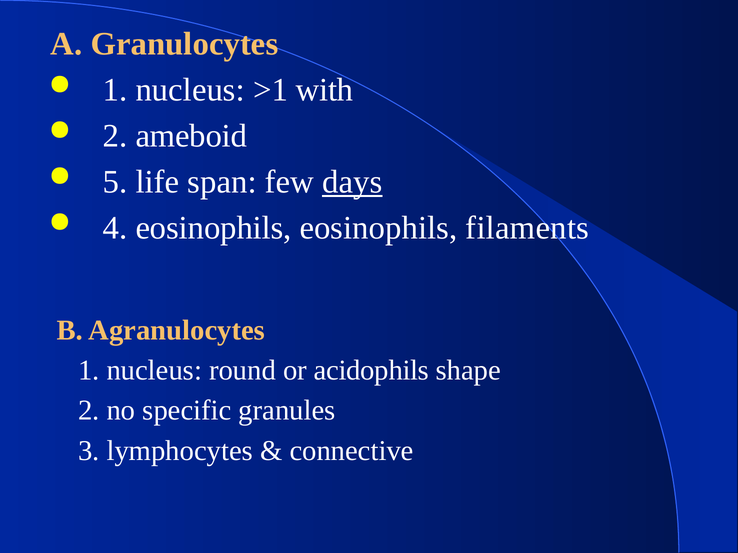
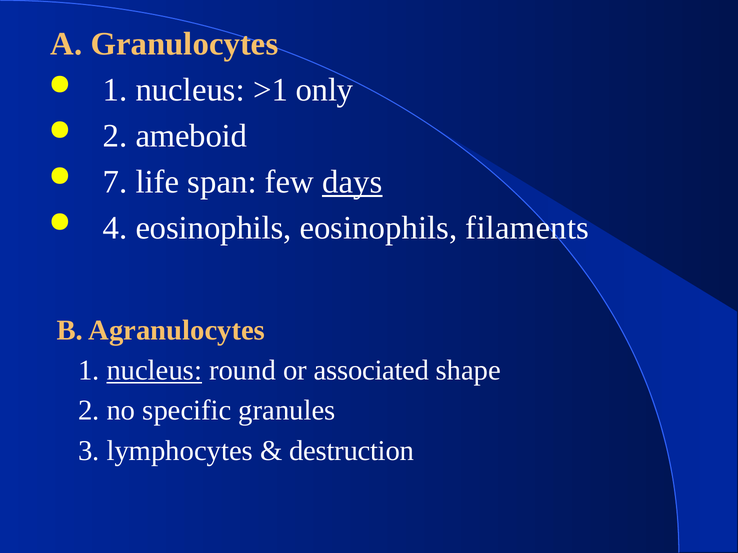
with: with -> only (325, 90)
5: 5 -> 7 (115, 182)
nucleus underline: none -> present (154, 371)
acidophils: acidophils -> associated (371, 371)
connective: connective -> destruction (352, 451)
